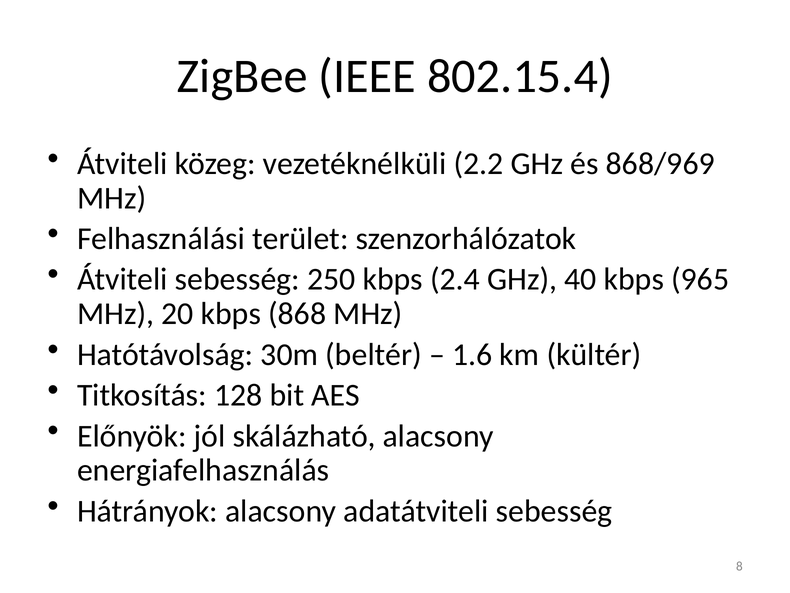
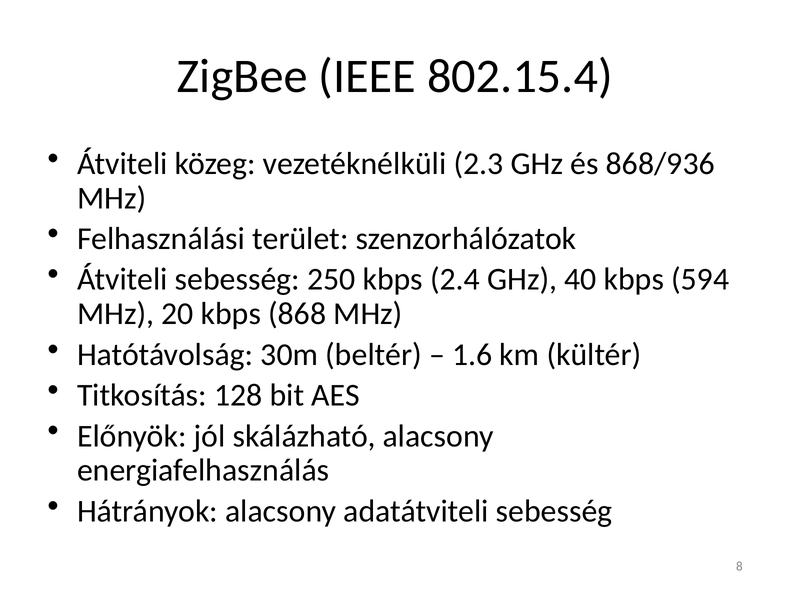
2.2: 2.2 -> 2.3 (479, 164)
868/969: 868/969 -> 868/936 (660, 164)
965: 965 -> 594 (700, 279)
